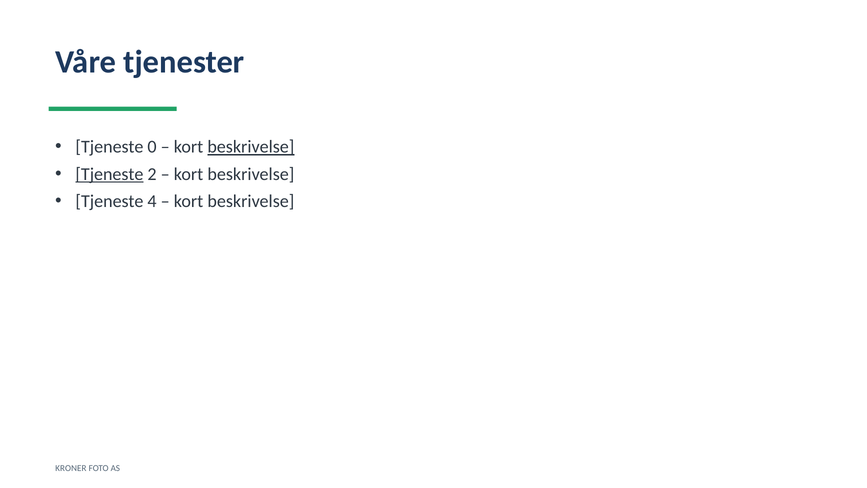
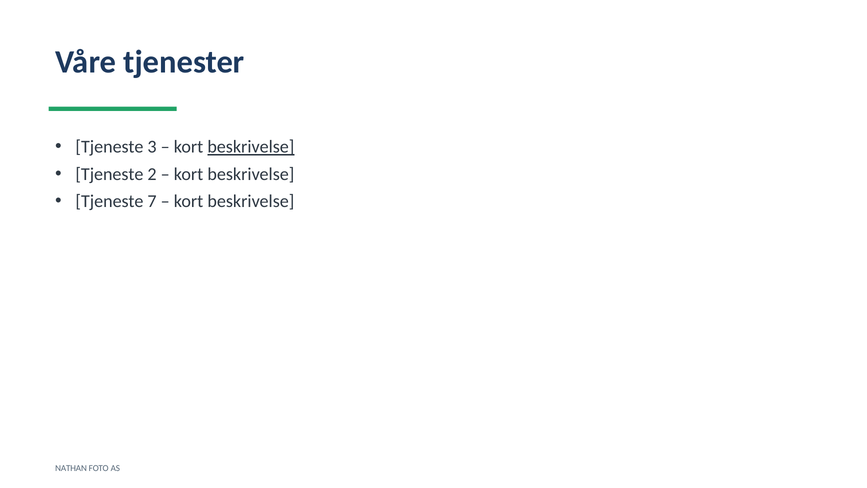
0: 0 -> 3 (152, 147)
Tjeneste underline: present -> none (109, 174)
4: 4 -> 7 (152, 201)
KRONER: KRONER -> NATHAN (71, 468)
